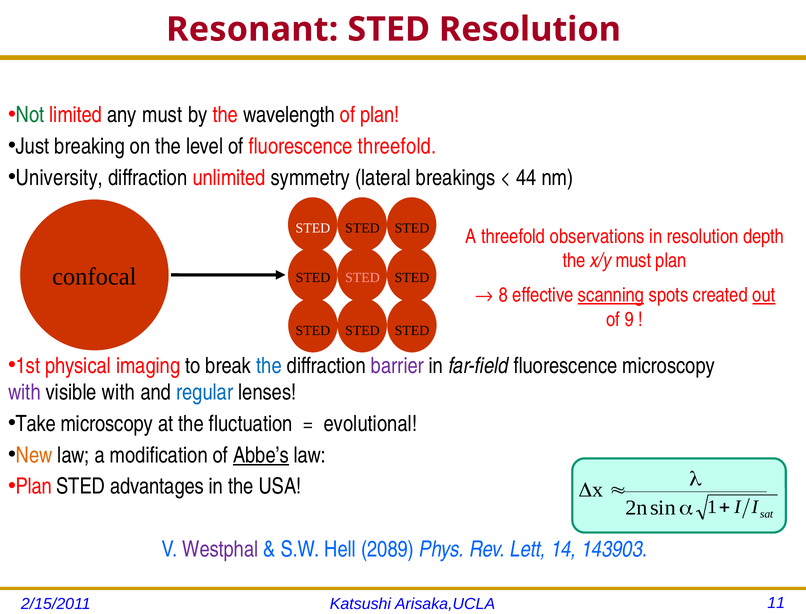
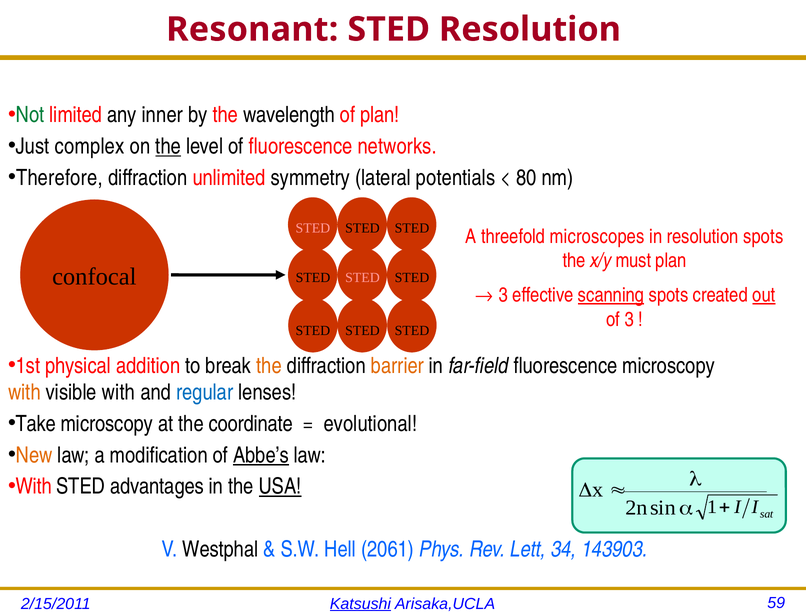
any must: must -> inner (162, 115)
breaking: breaking -> complex (90, 146)
the underline: none -> present (168, 146)
fluorescence threefold: threefold -> networks (397, 146)
University: University -> Therefore (59, 178)
breakings: breakings -> potentials (456, 178)
44: 44 -> 80 (526, 178)
STED colour: white -> pink (313, 228)
observations: observations -> microscopes (597, 236)
resolution depth: depth -> spots (763, 236)
8: 8 -> 3 (503, 295)
of 9: 9 -> 3 (629, 319)
imaging: imaging -> addition (148, 366)
the colour: blue -> orange (269, 366)
barrier colour: purple -> orange (397, 366)
with colour: purple -> orange (24, 393)
fluctuation: fluctuation -> coordinate (251, 424)
Plan: Plan -> With (34, 487)
USA underline: none -> present (280, 487)
Westphal colour: purple -> black (220, 549)
2089: 2089 -> 2061 (388, 549)
14: 14 -> 34 (564, 549)
Katsushi underline: none -> present (360, 604)
11: 11 -> 59 (776, 603)
